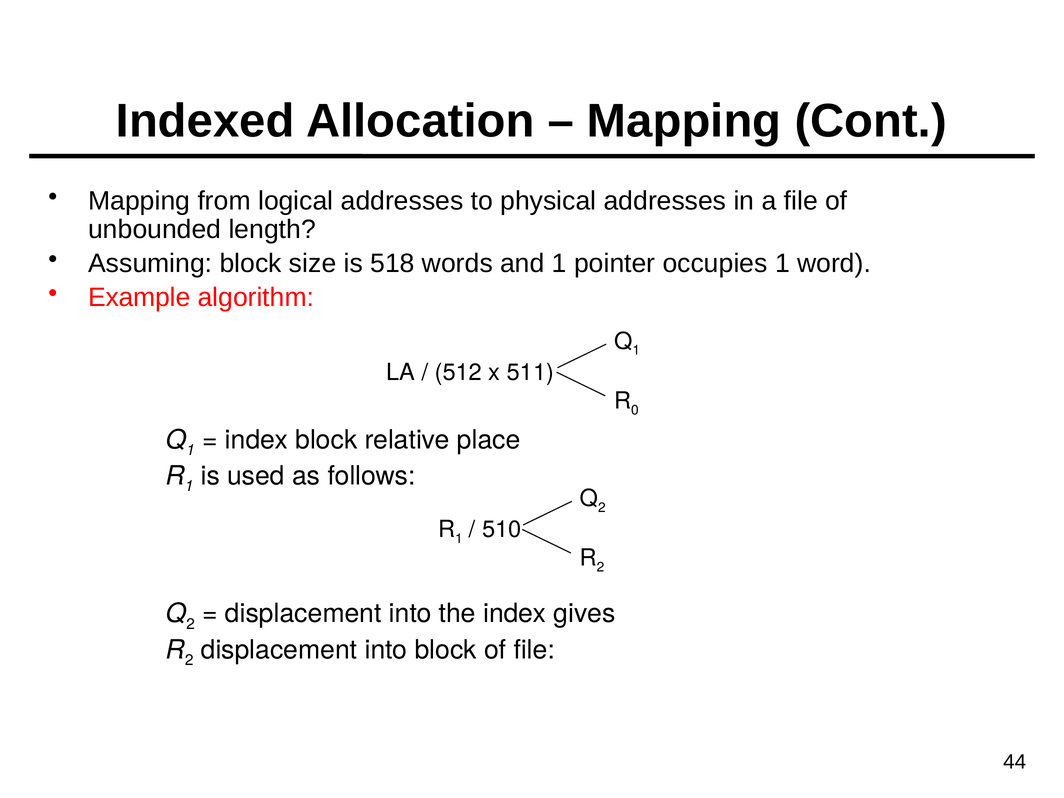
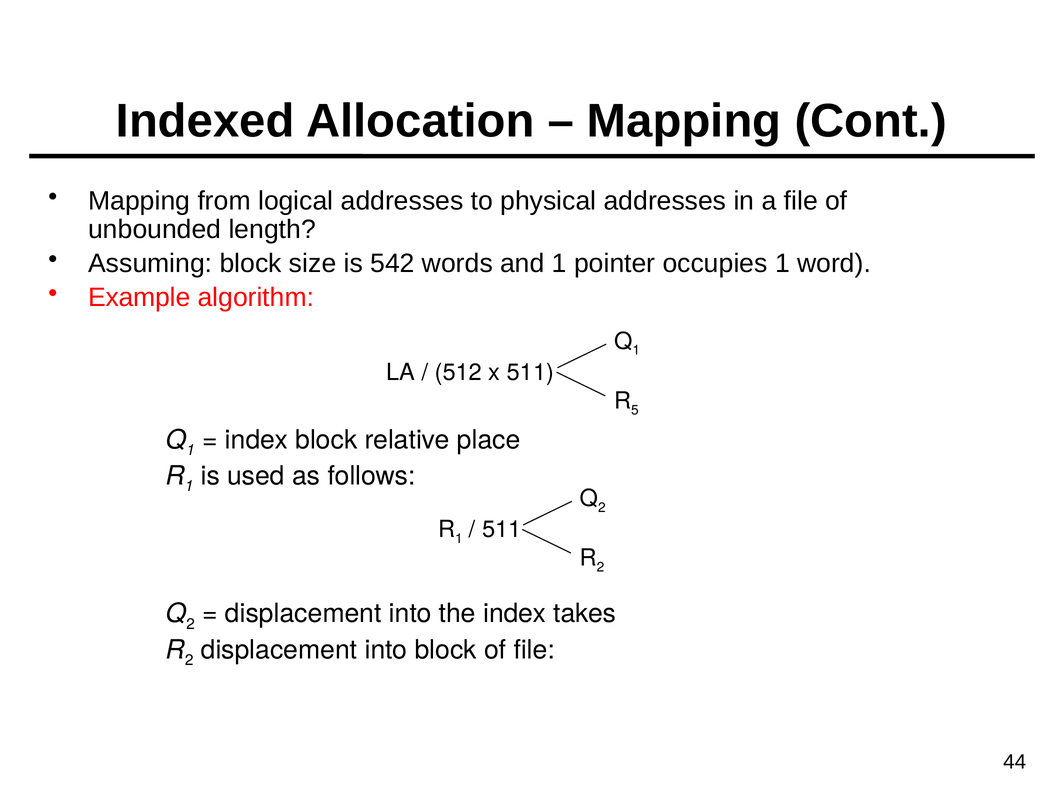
518: 518 -> 542 (392, 264)
0: 0 -> 5 (635, 410)
510: 510 -> 511 (502, 529)
gives: gives -> takes (585, 614)
